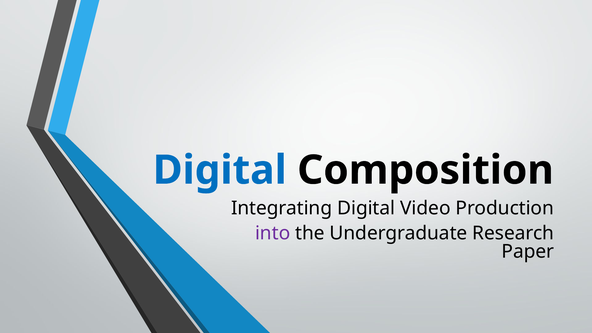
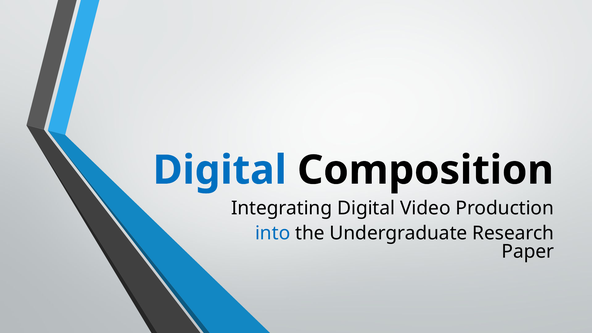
into colour: purple -> blue (273, 233)
